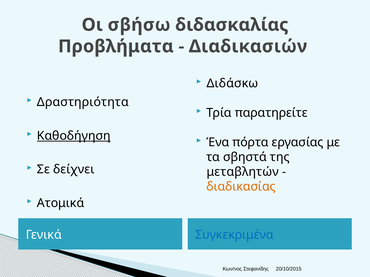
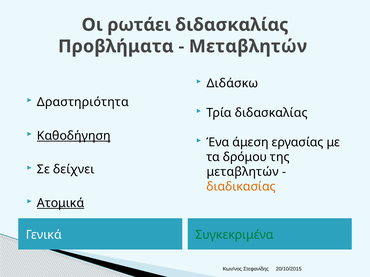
σβήσω: σβήσω -> ρωτάει (139, 25)
Διαδικασιών: Διαδικασιών -> Μεταβλητών (248, 46)
Τρία παρατηρείτε: παρατηρείτε -> διδασκαλίας (271, 113)
πόρτα: πόρτα -> άμεση (250, 143)
σβηστά: σβηστά -> δρόμου (245, 157)
Ατομικά underline: none -> present (61, 203)
Συγκεκριμένα colour: blue -> green (234, 235)
